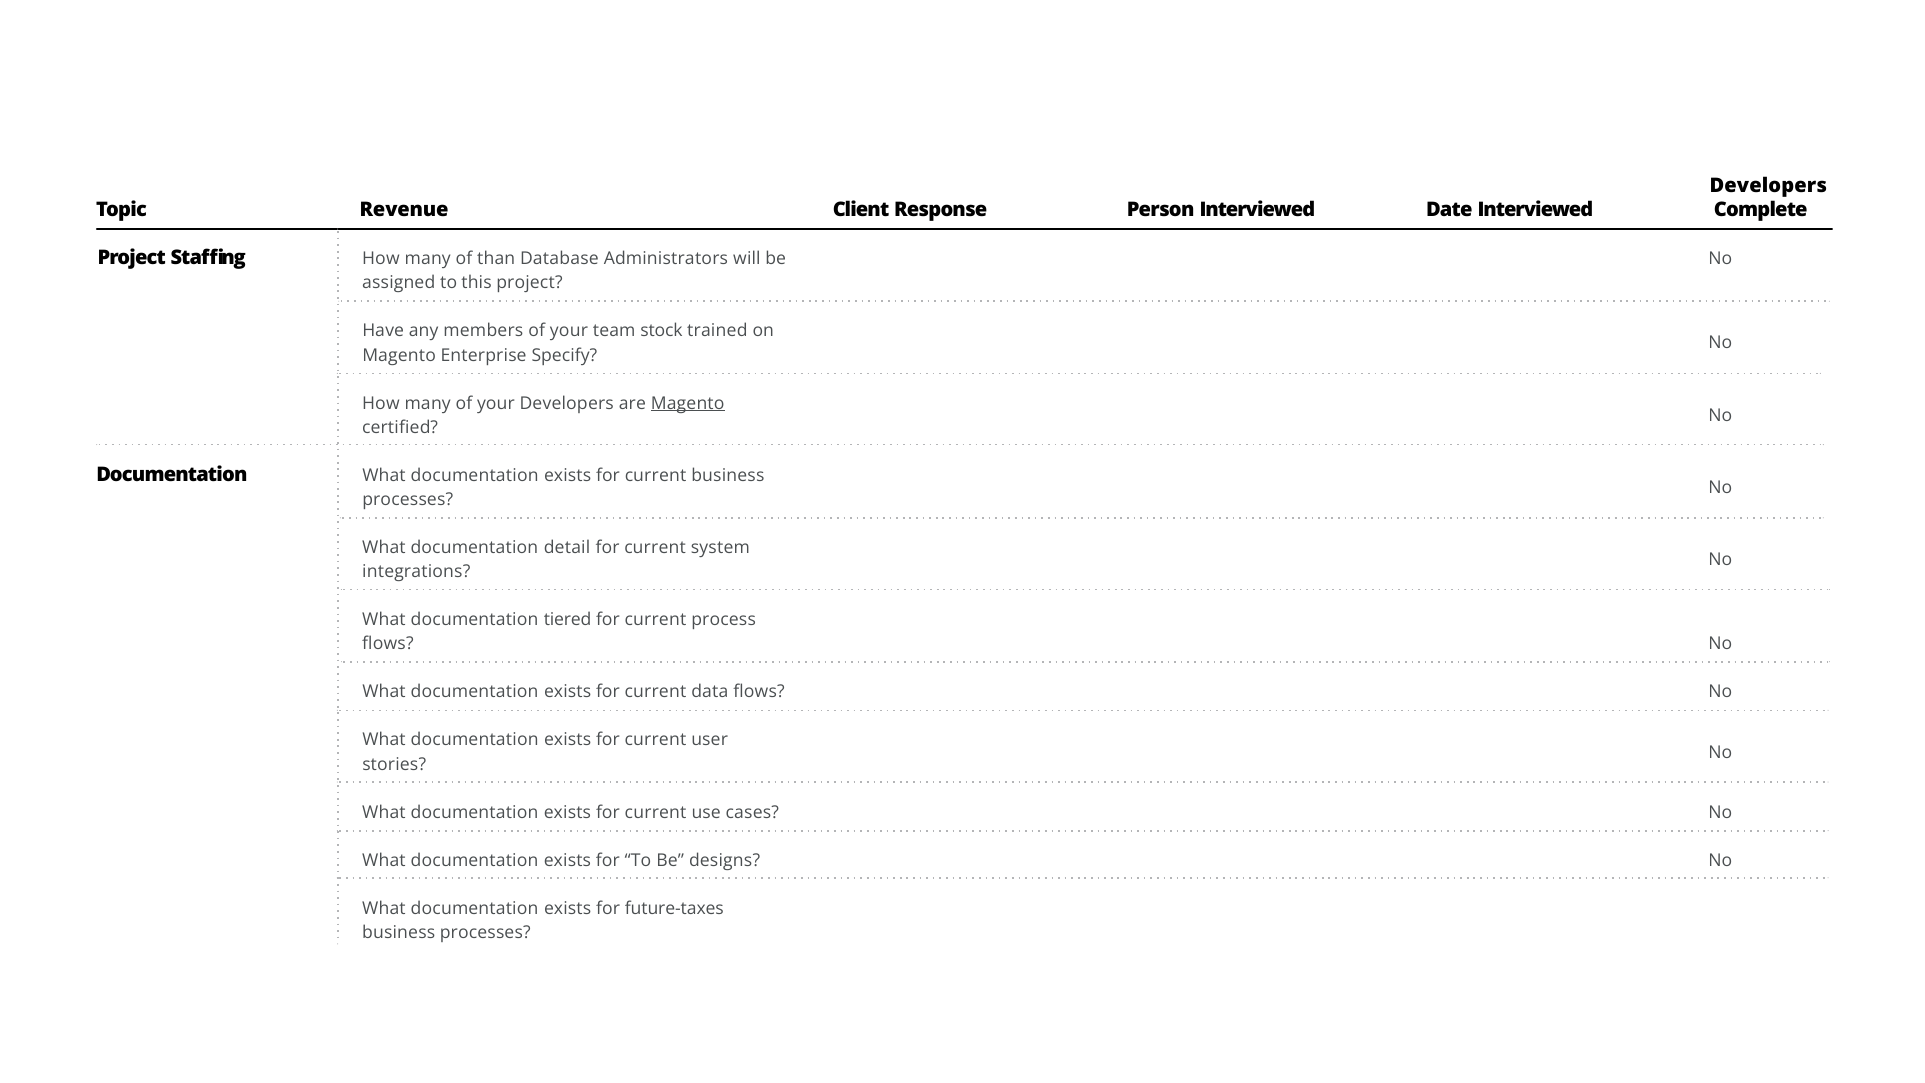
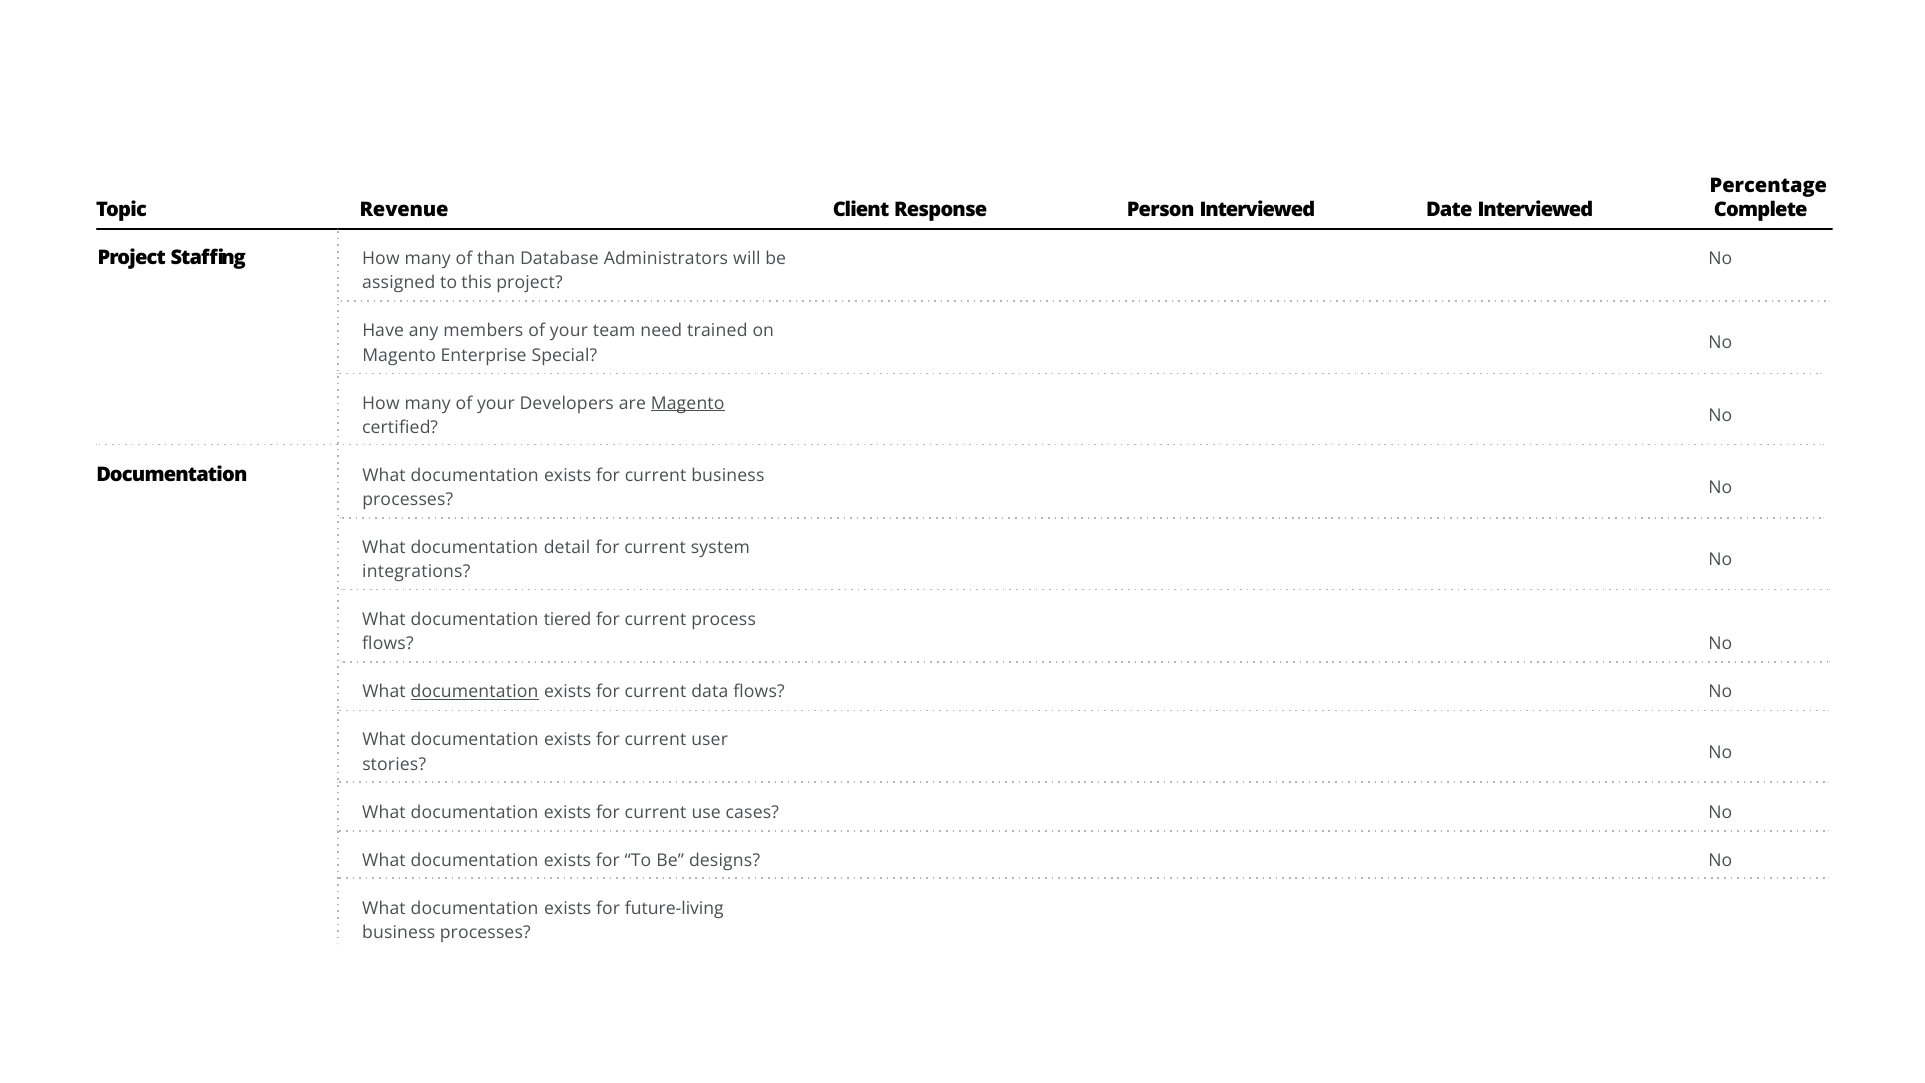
Developers: Developers -> Percentage (1768, 186)
stock: stock -> need (661, 331)
Specify: Specify -> Special (564, 355)
documentation underline: none -> present (475, 692)
future-taxes: future-taxes -> future-living (674, 909)
